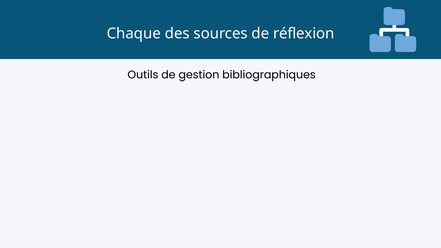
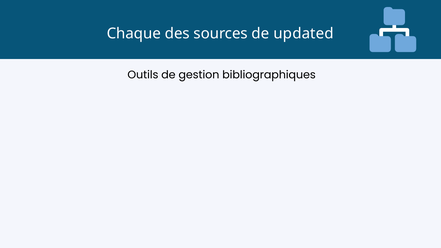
réflexion: réflexion -> updated (304, 34)
